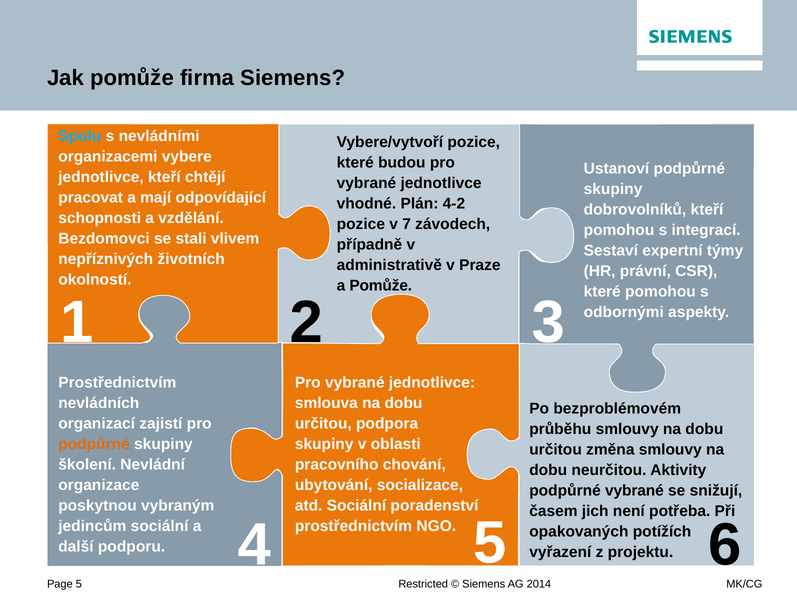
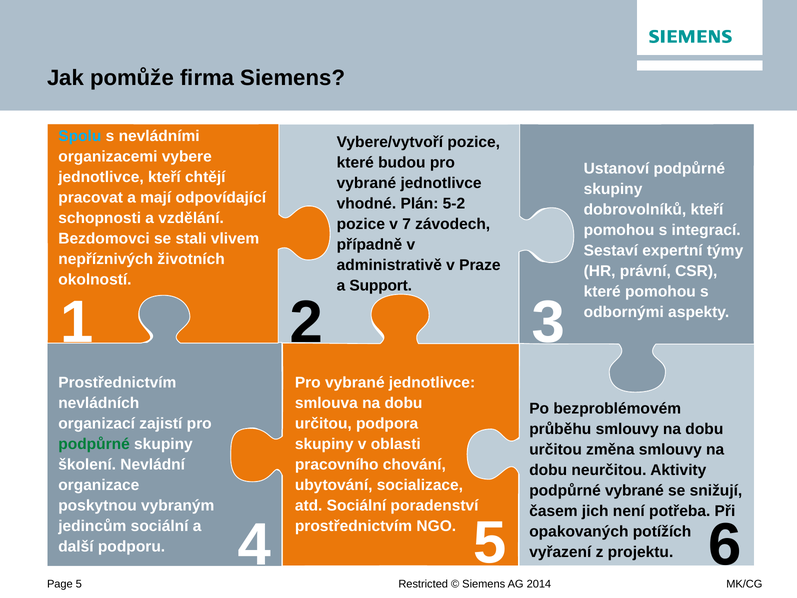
4-2: 4-2 -> 5-2 (454, 204)
a Pomůže: Pomůže -> Support (381, 285)
podpůrné colour: orange -> green (94, 444)
